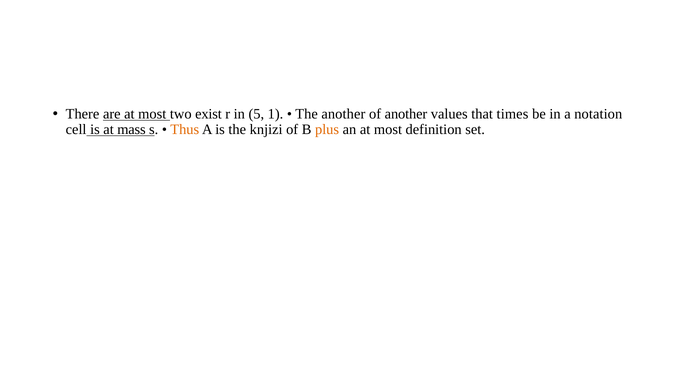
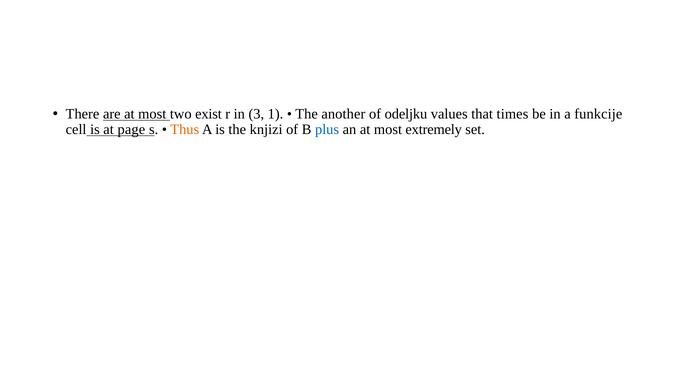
5: 5 -> 3 (256, 114)
of another: another -> odeljku (406, 114)
notation: notation -> funkcije (598, 114)
mass: mass -> page (131, 130)
plus colour: orange -> blue (327, 130)
definition: definition -> extremely (434, 130)
